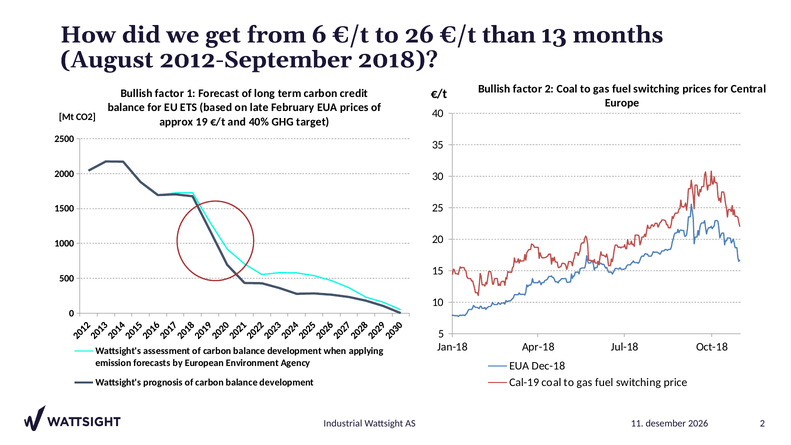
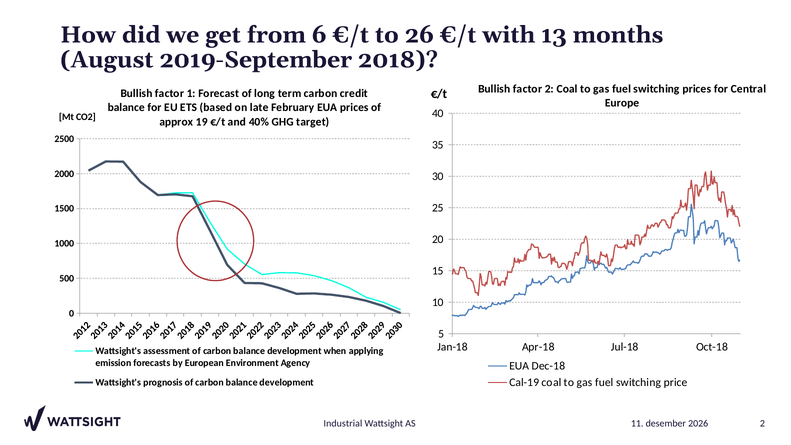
than: than -> with (509, 35)
2012-September: 2012-September -> 2019-September (256, 60)
